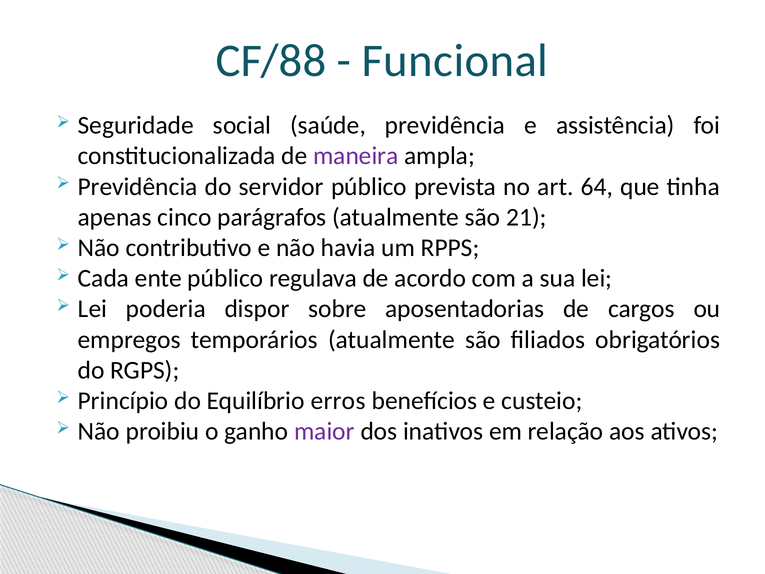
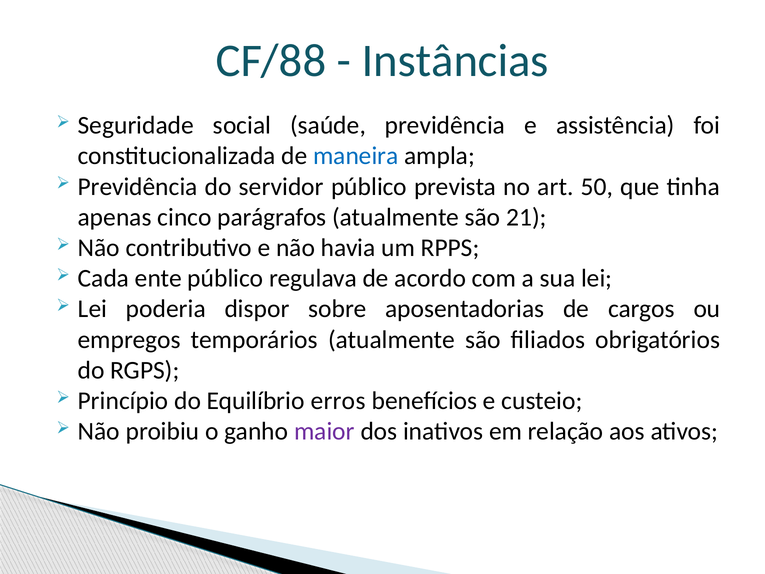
Funcional: Funcional -> Instâncias (455, 61)
maneira colour: purple -> blue (356, 156)
64: 64 -> 50 (597, 187)
